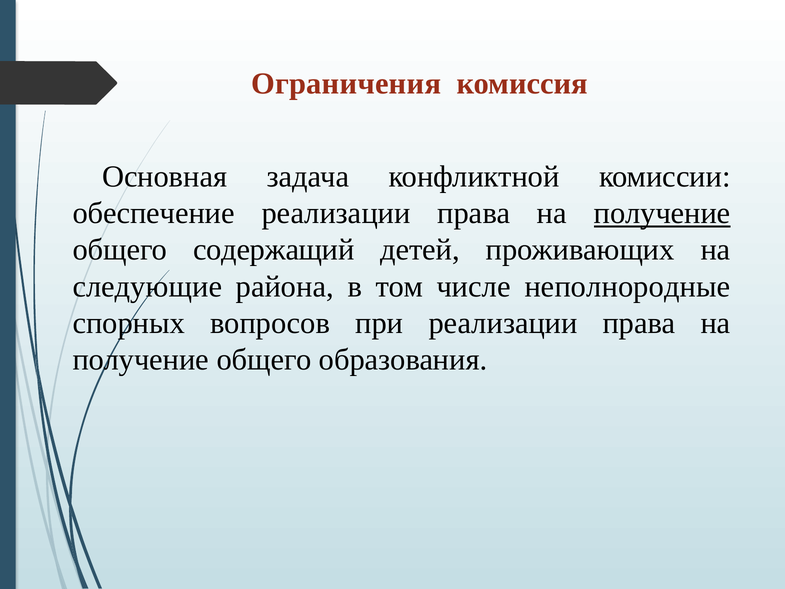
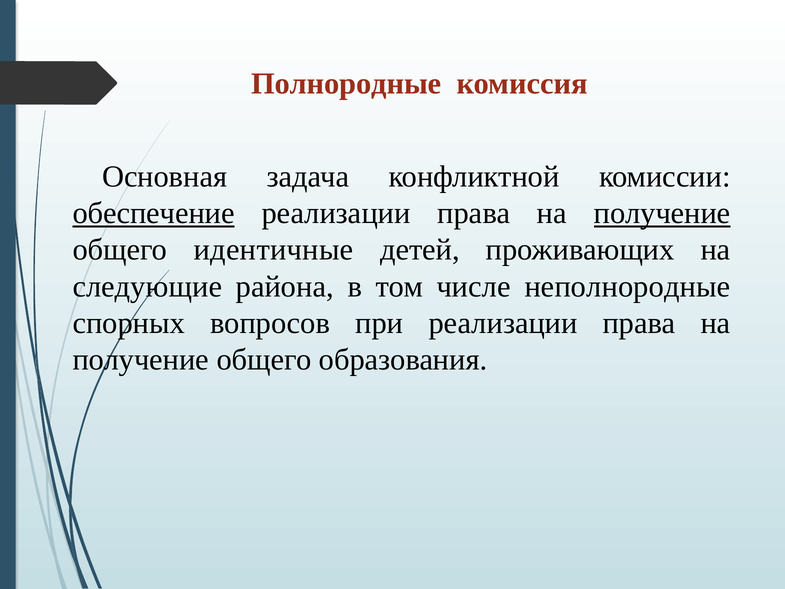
Ограничения: Ограничения -> Полнородные (346, 84)
обеспечение underline: none -> present (154, 213)
содержащий: содержащий -> идентичные (273, 250)
